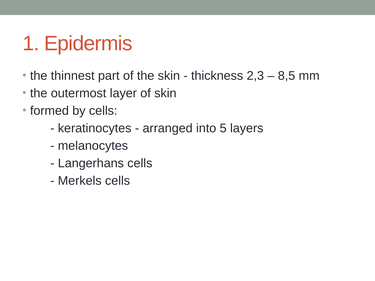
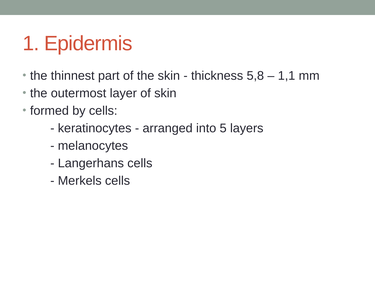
2,3: 2,3 -> 5,8 (255, 76)
8,5: 8,5 -> 1,1 (287, 76)
